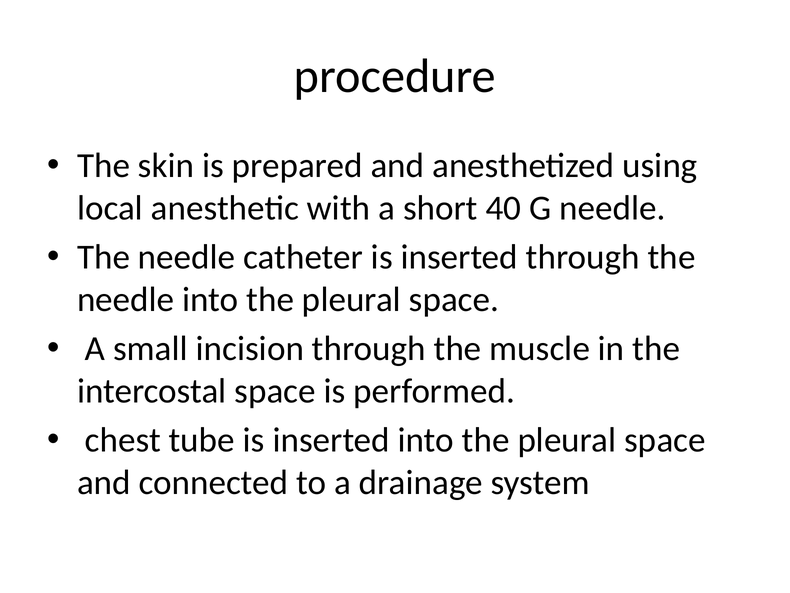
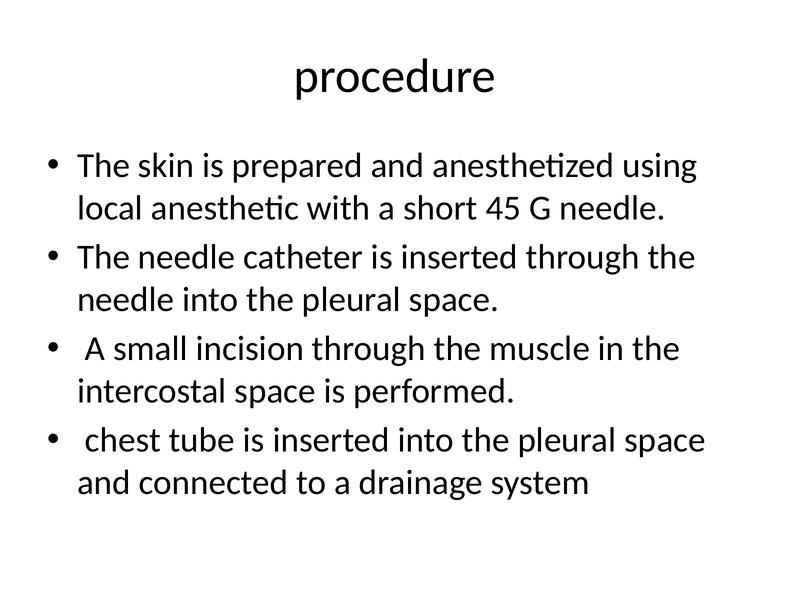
40: 40 -> 45 (503, 208)
